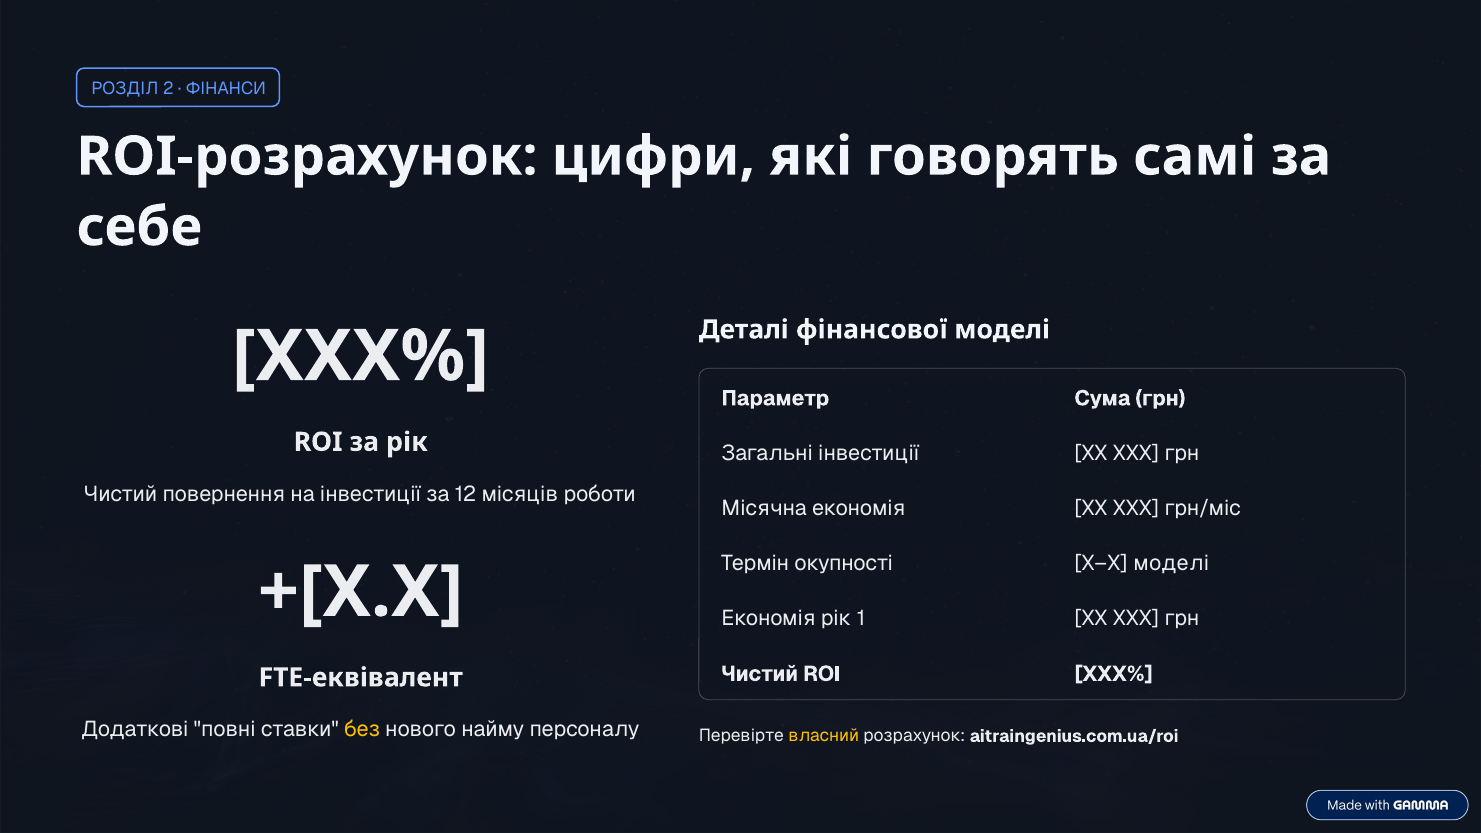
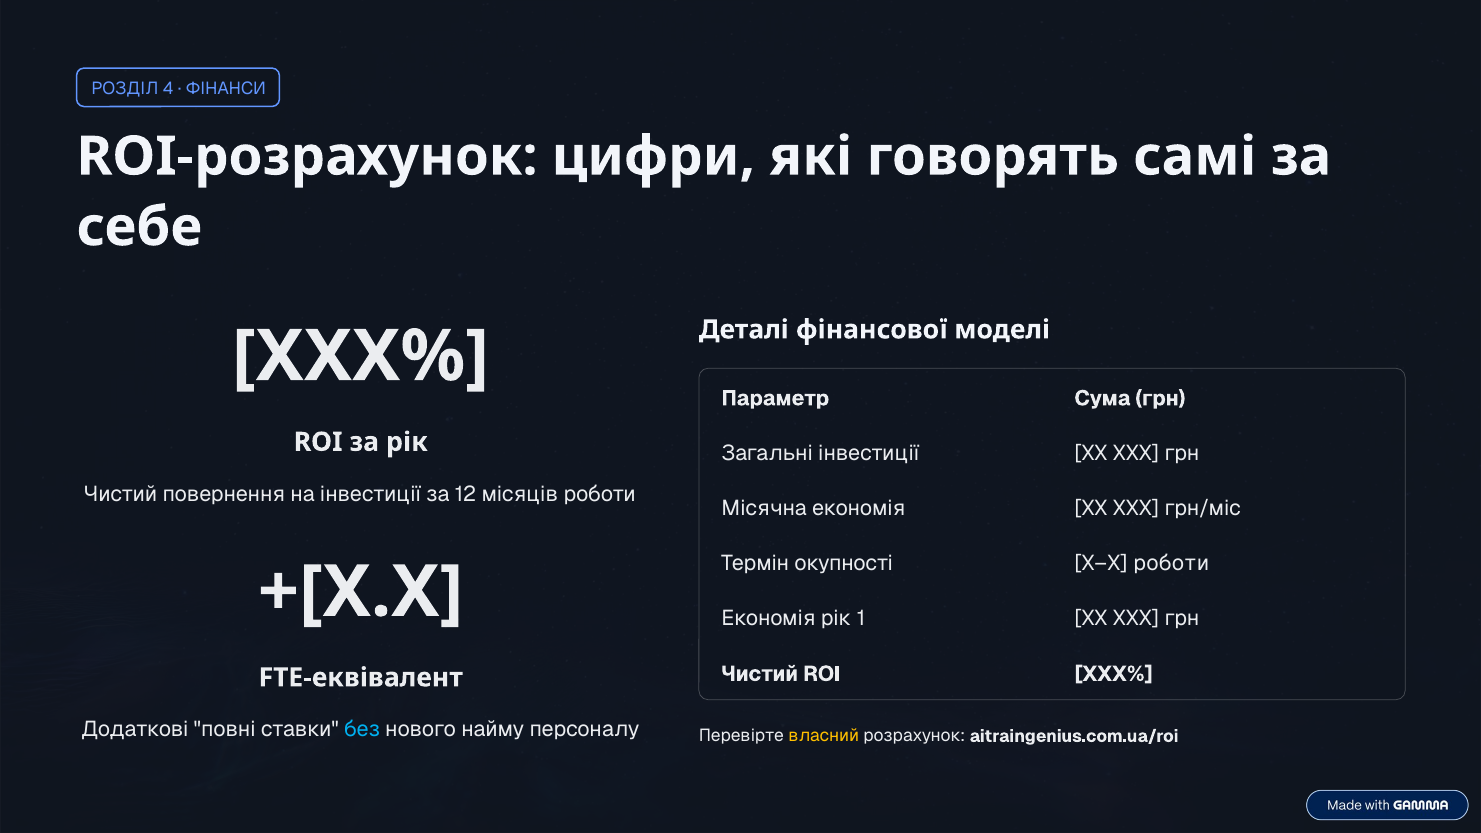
2: 2 -> 4 (168, 89)
X–X моделі: моделі -> роботи (1171, 564)
без colour: yellow -> light blue (362, 730)
